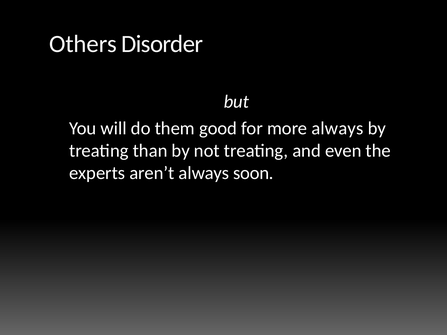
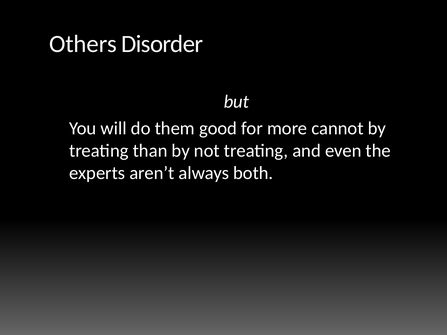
more always: always -> cannot (337, 129)
soon: soon -> both (253, 173)
